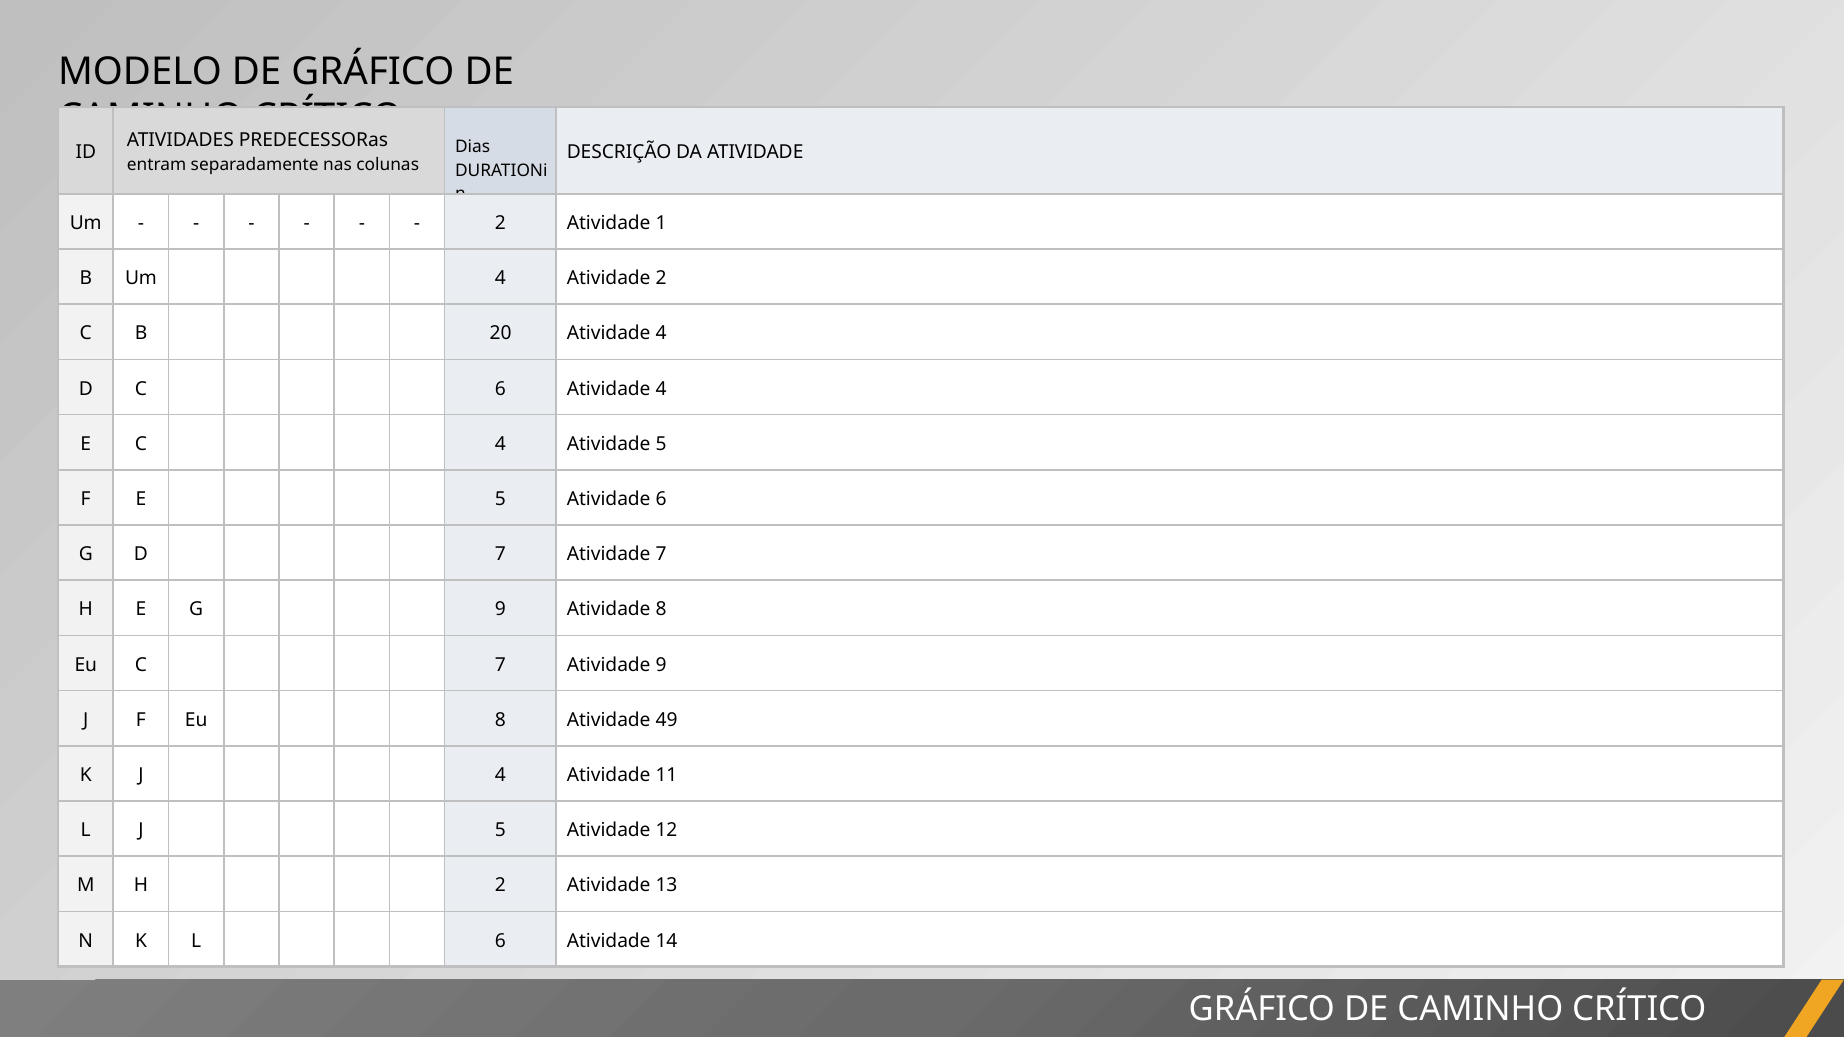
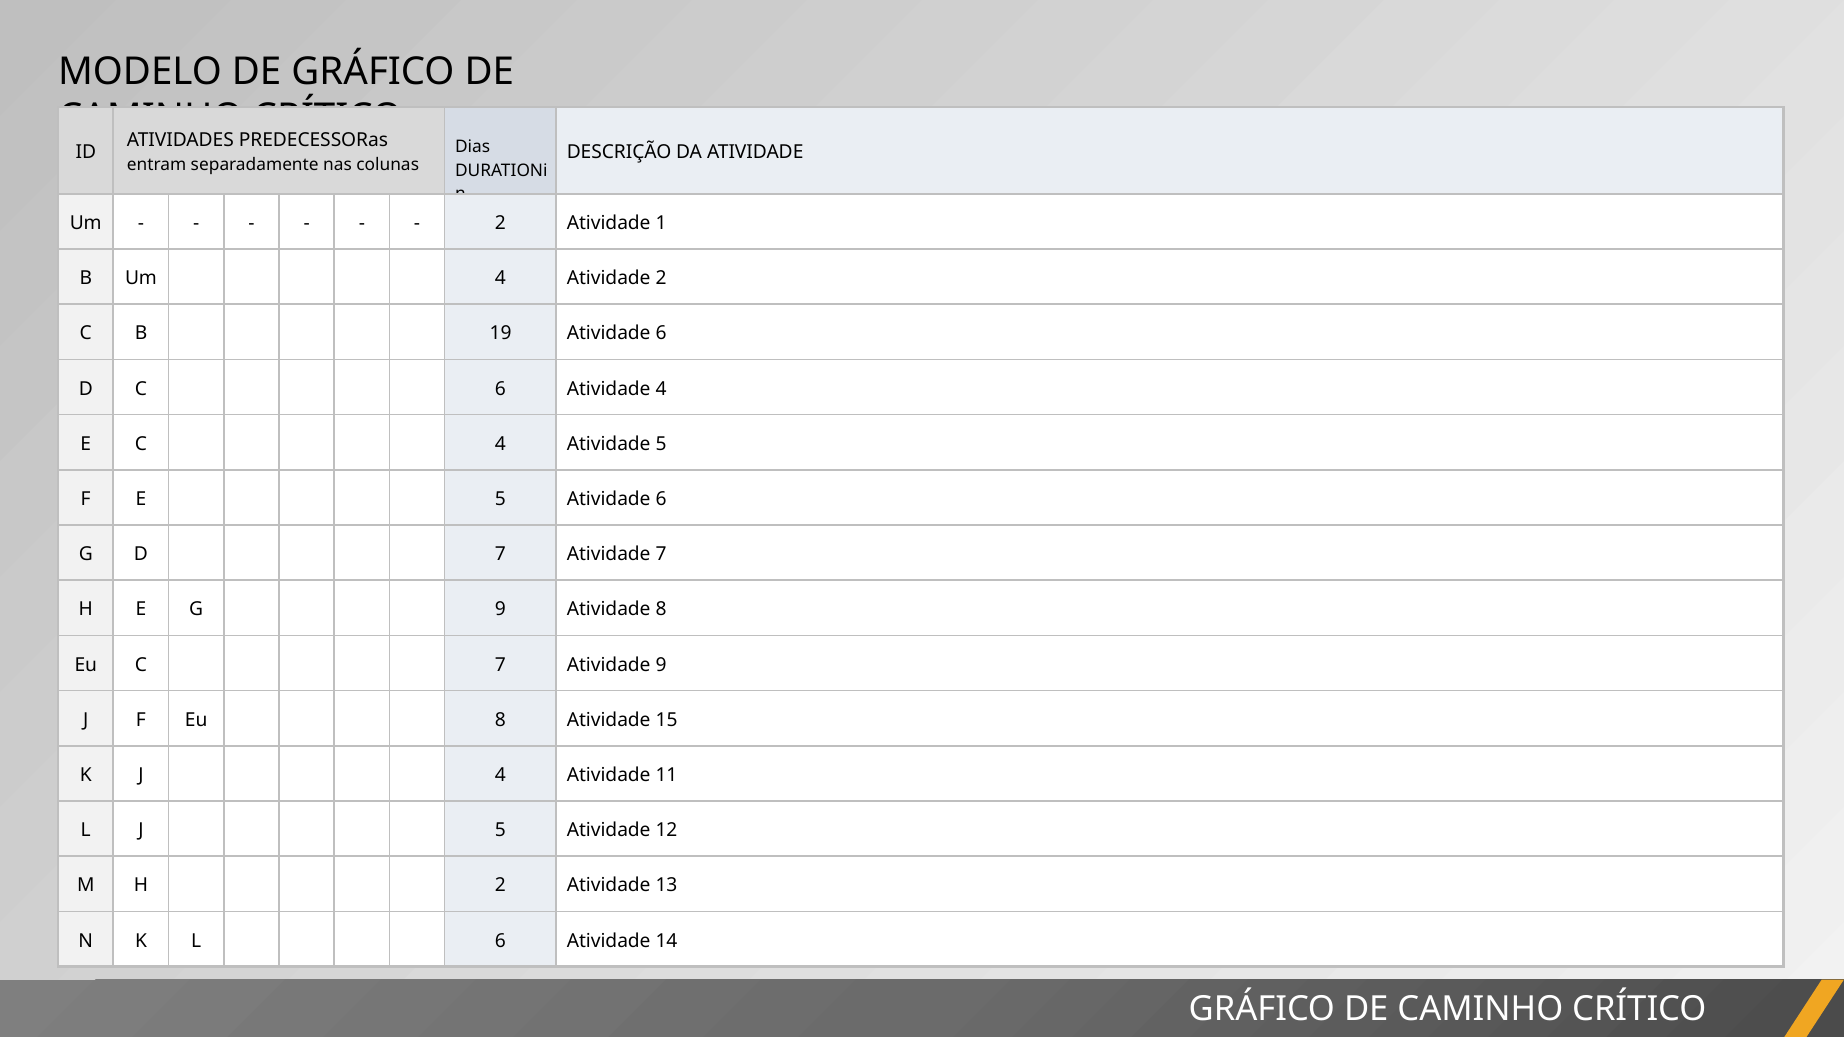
20: 20 -> 19 (501, 334)
4: 4 -> 6 (661, 334)
49: 49 -> 15 (667, 720)
